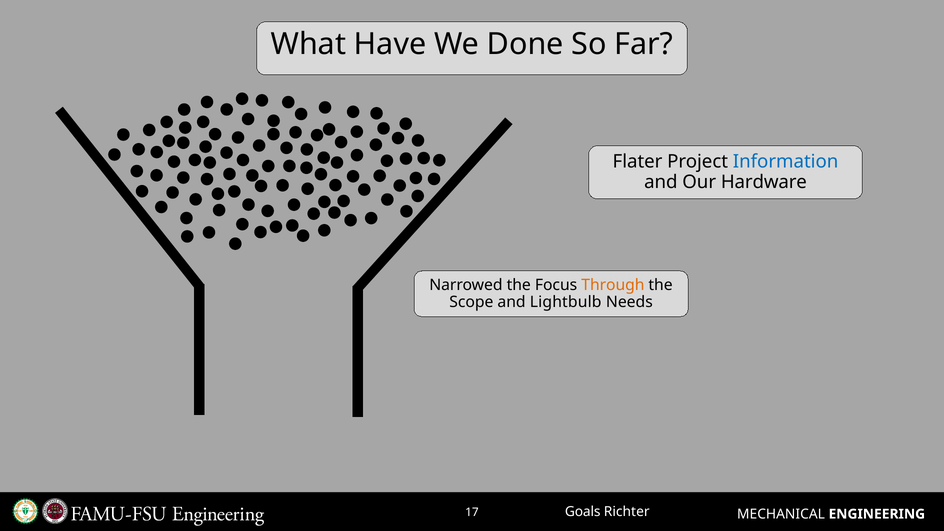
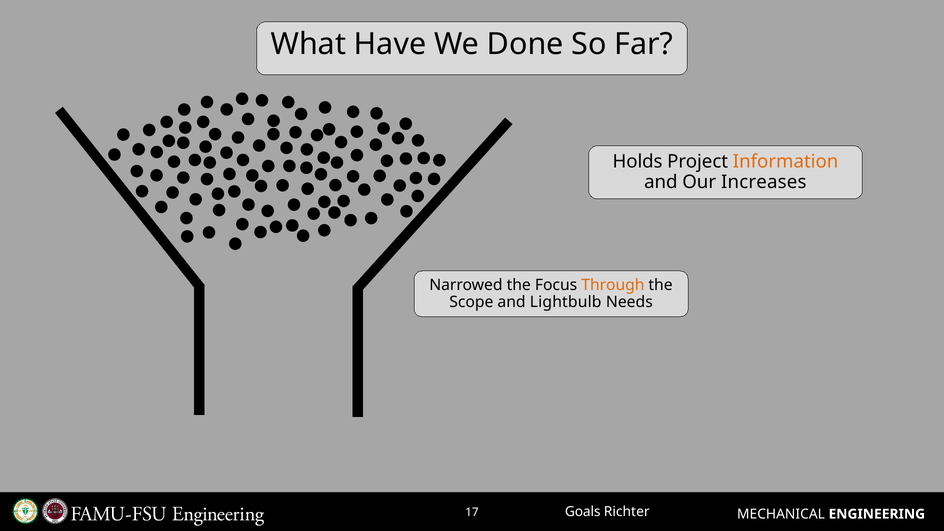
Flater: Flater -> Holds (638, 162)
Information colour: blue -> orange (786, 162)
Hardware: Hardware -> Increases (764, 182)
